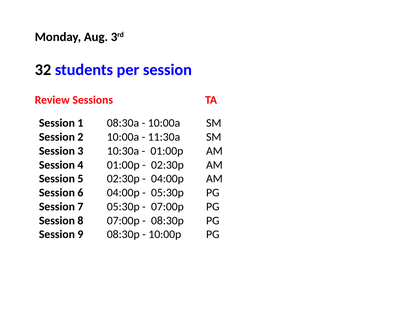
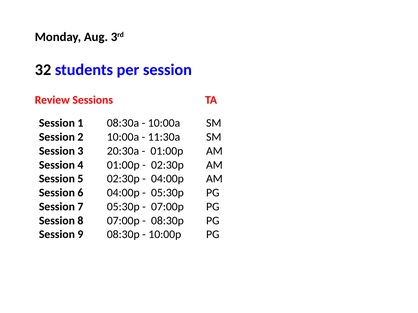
10:30a: 10:30a -> 20:30a (123, 151)
